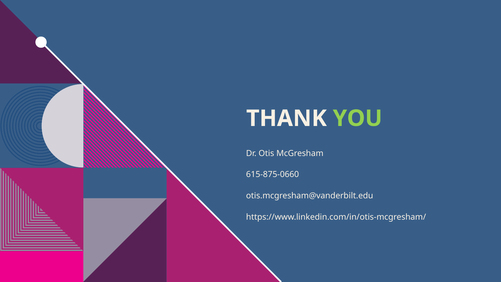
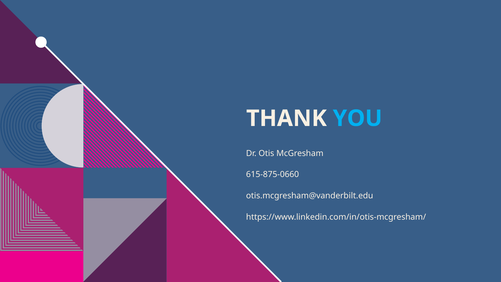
YOU colour: light green -> light blue (358, 118)
